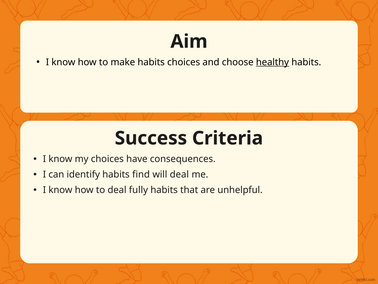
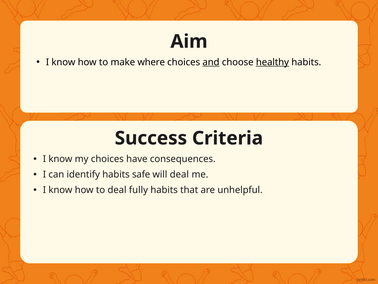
make habits: habits -> where (151, 62)
and underline: none -> present (211, 62)
find: find -> safe (141, 174)
